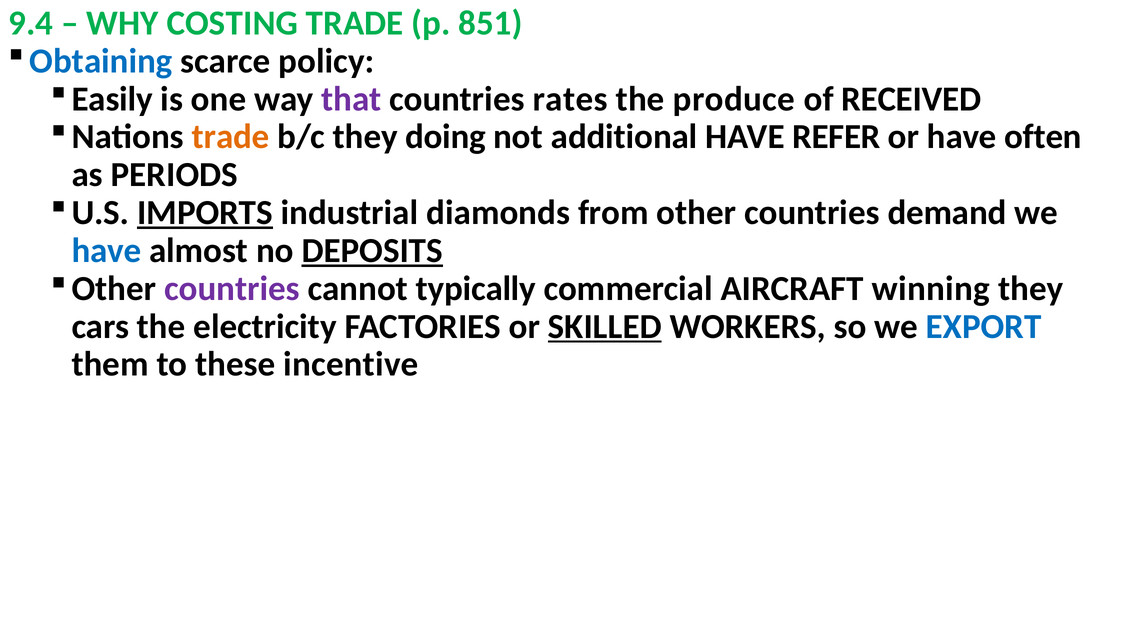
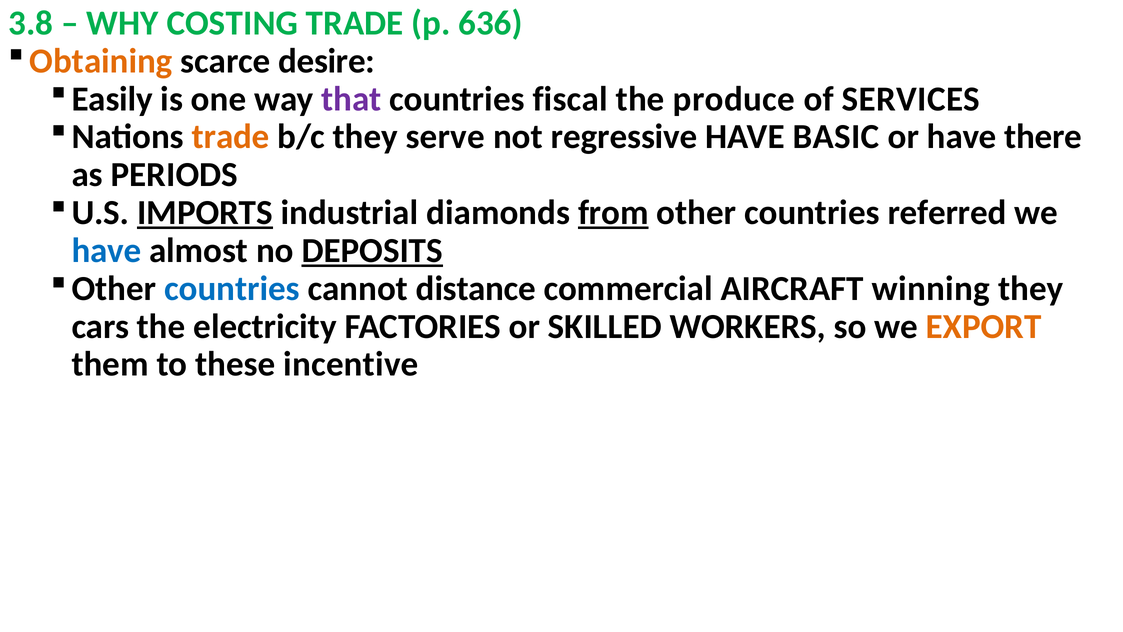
9.4: 9.4 -> 3.8 (31, 23)
851: 851 -> 636 (491, 23)
Obtaining colour: blue -> orange (101, 61)
policy: policy -> desire (327, 61)
rates: rates -> fiscal (570, 99)
RECEIVED: RECEIVED -> SERVICES (911, 99)
doing: doing -> serve (445, 137)
additional: additional -> regressive (624, 137)
REFER: REFER -> BASIC (836, 137)
often: often -> there (1043, 137)
from underline: none -> present (613, 213)
demand: demand -> referred (947, 213)
countries colour: purple -> blue (232, 288)
typically: typically -> distance (476, 288)
SKILLED underline: present -> none (605, 326)
EXPORT colour: blue -> orange (984, 326)
